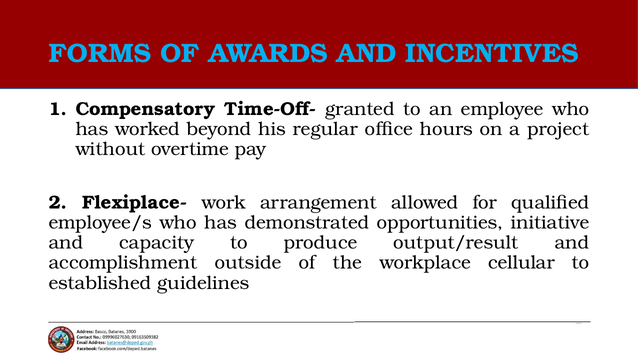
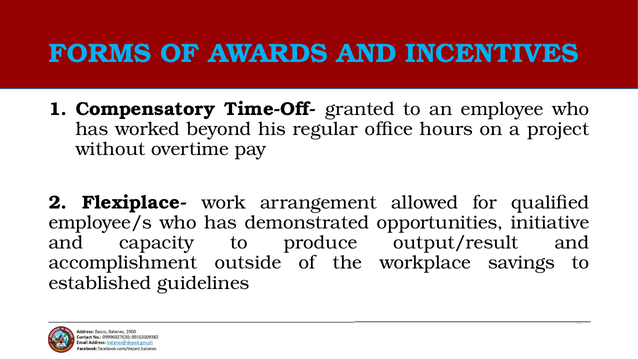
cellular: cellular -> savings (521, 263)
